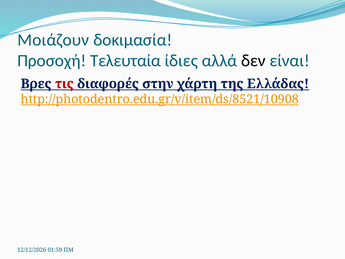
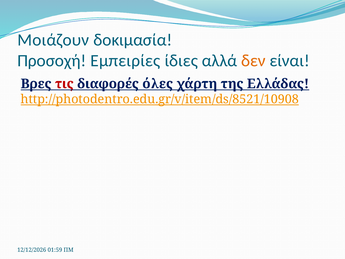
Τελευταία: Τελευταία -> Εμπειρίες (125, 61)
δεν colour: black -> orange (253, 61)
στην: στην -> όλες (158, 84)
